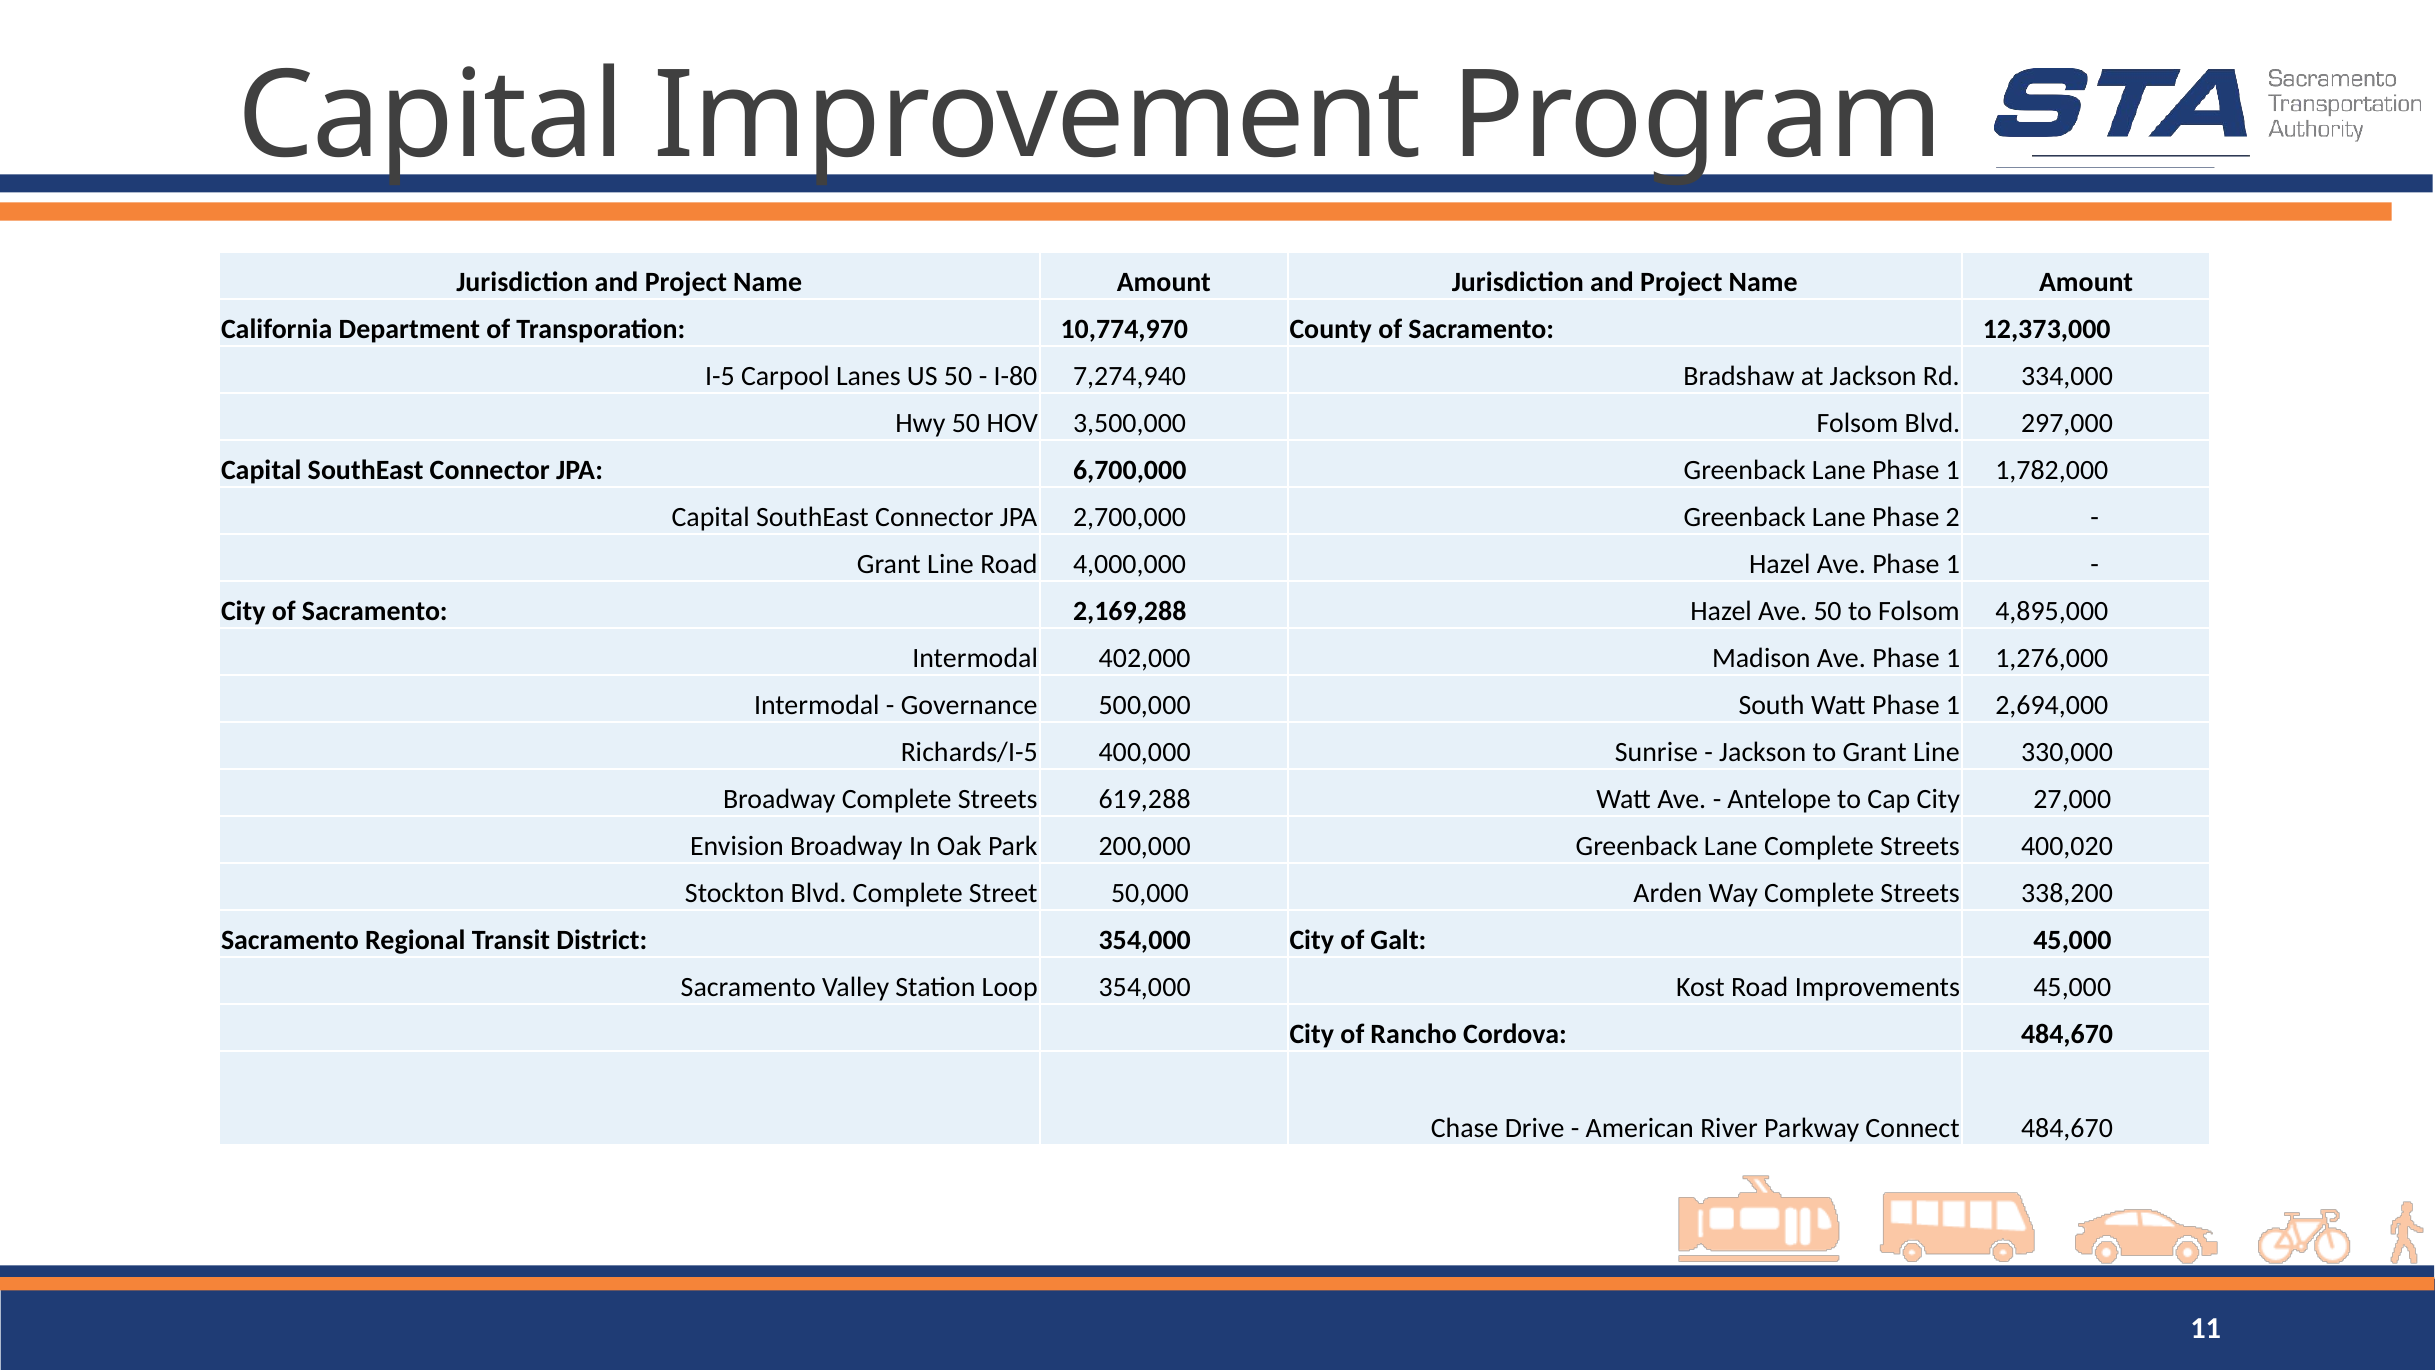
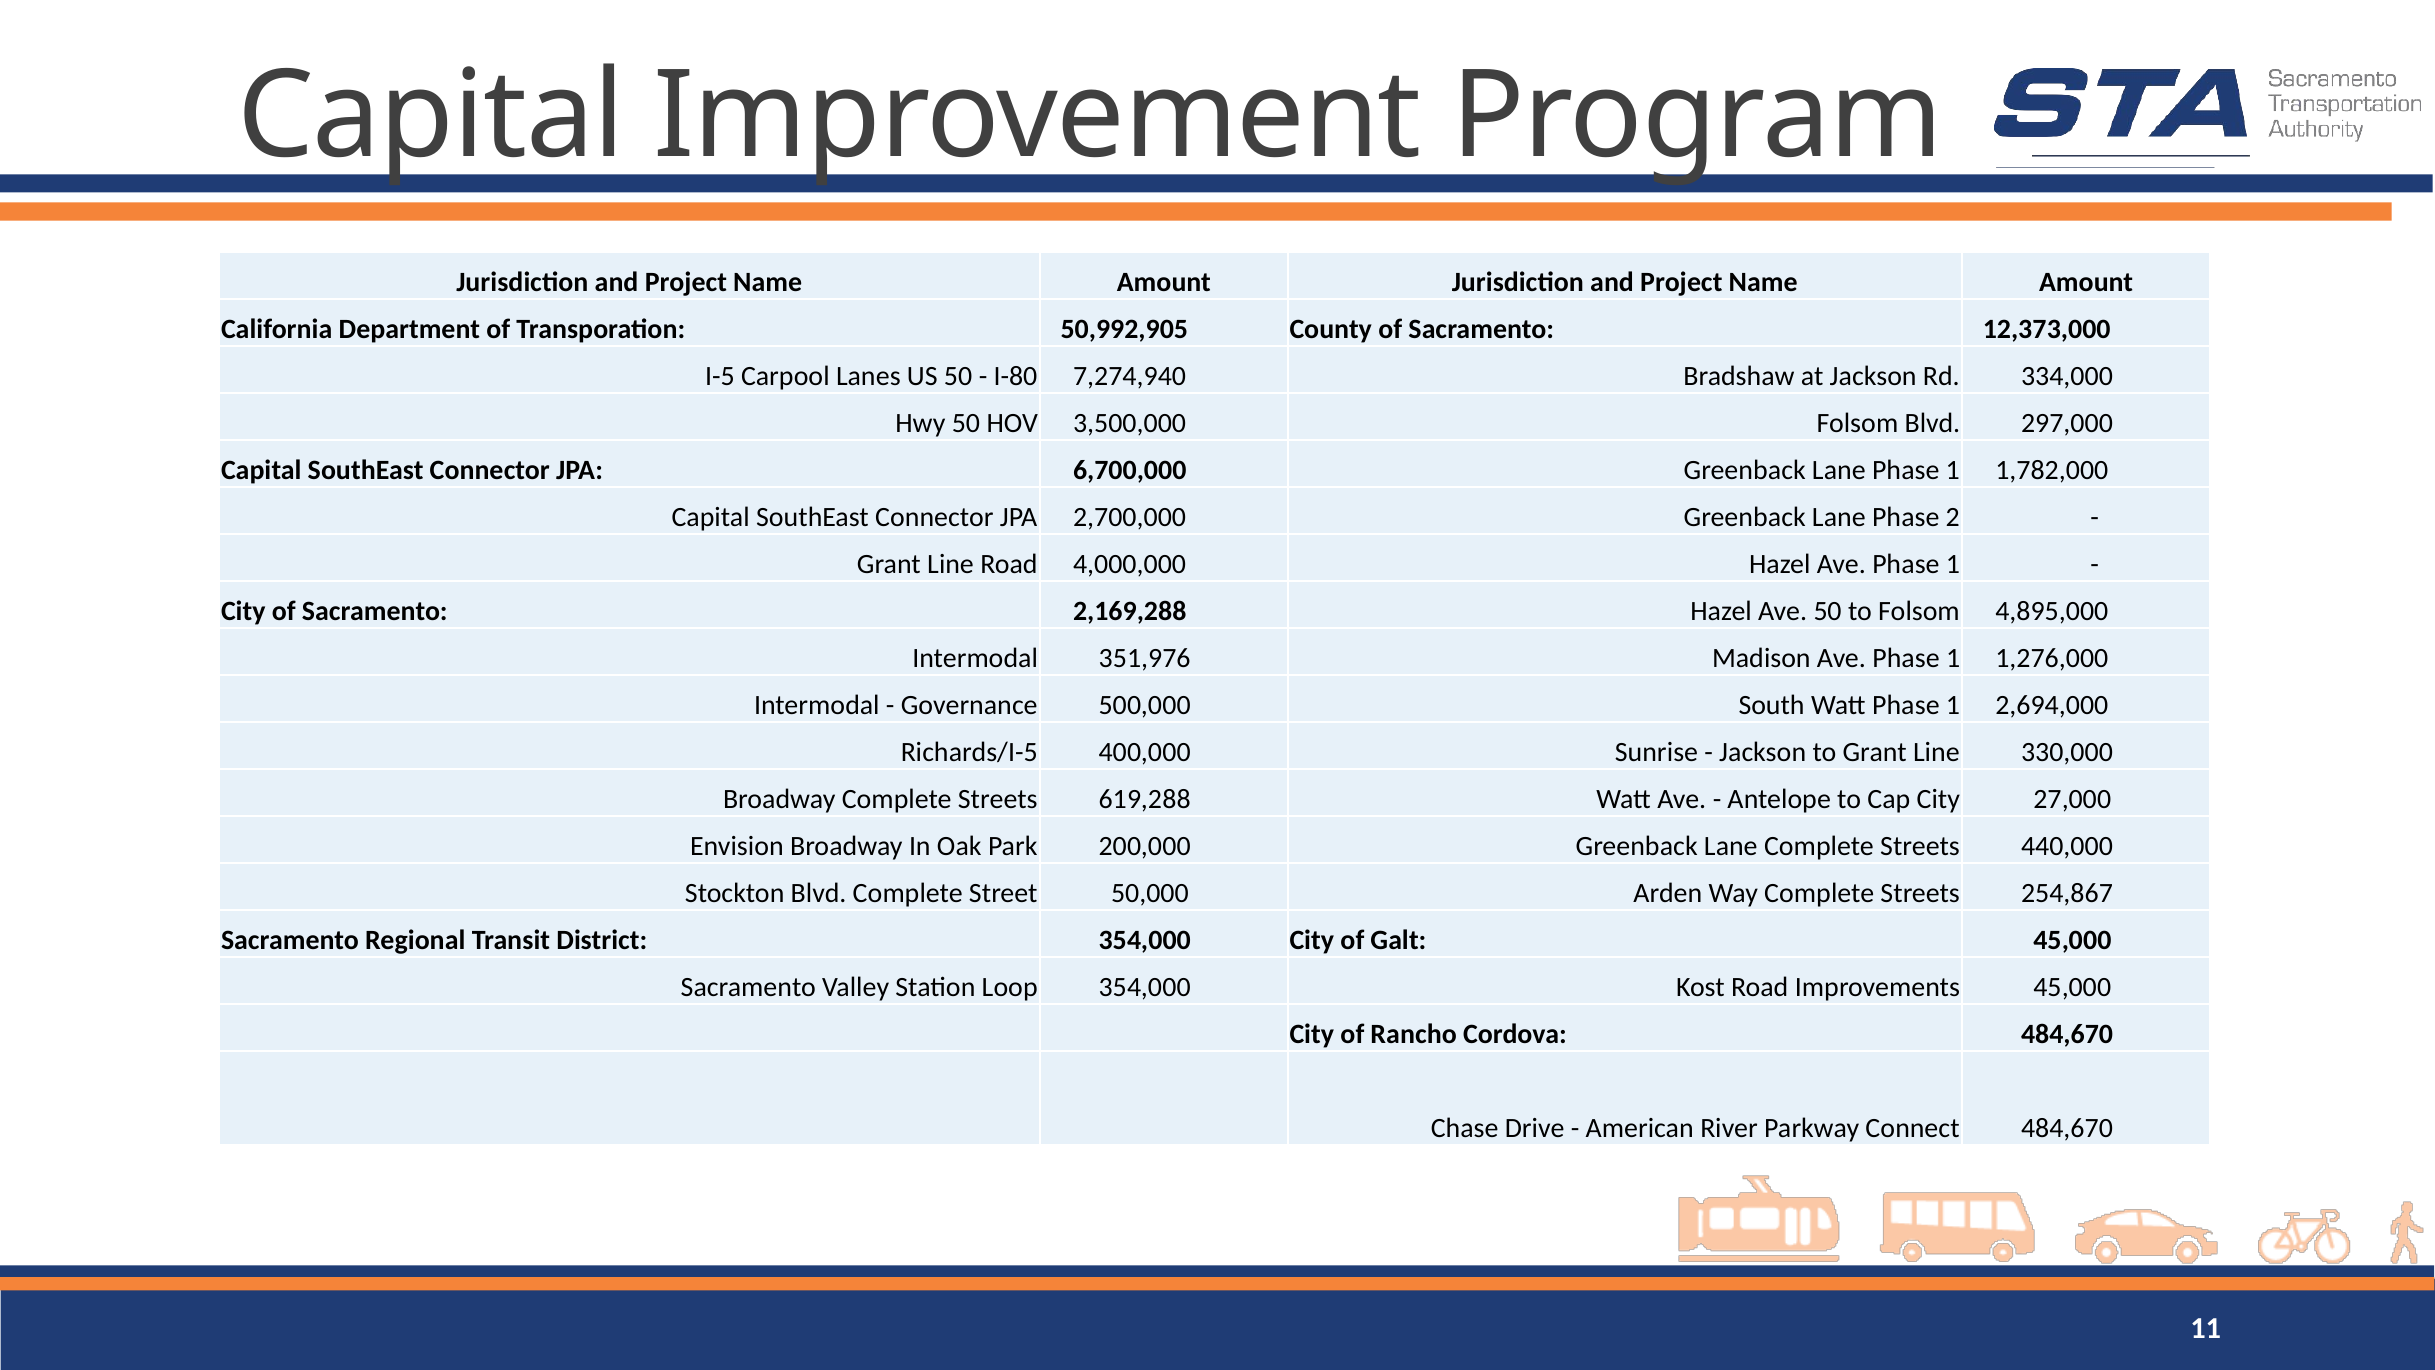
10,774,970: 10,774,970 -> 50,992,905 (1124, 329)
402,000: 402,000 -> 351,976 (1145, 658)
400,020: 400,020 -> 440,000 (2067, 846)
338,200: 338,200 -> 254,867 (2067, 893)
